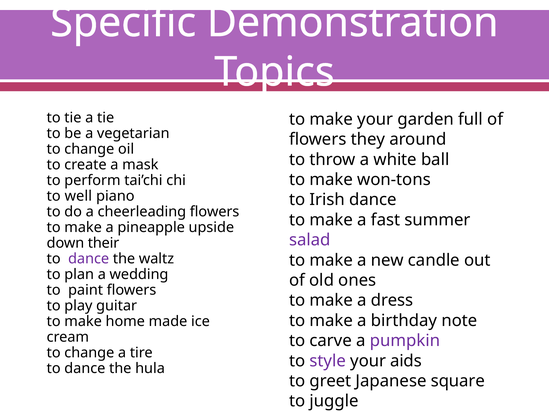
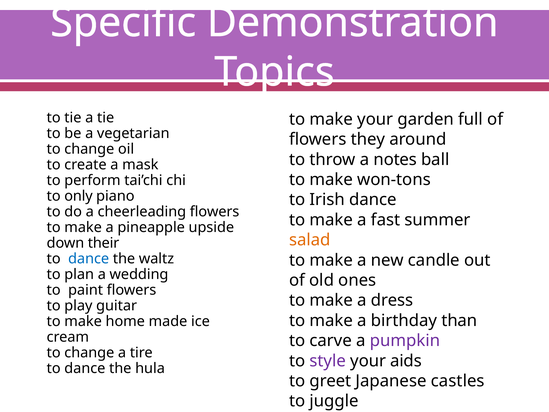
white: white -> notes (395, 159)
well: well -> only (78, 196)
salad colour: purple -> orange (310, 240)
dance colour: purple -> blue (89, 259)
note: note -> than (459, 320)
square: square -> castles (458, 381)
